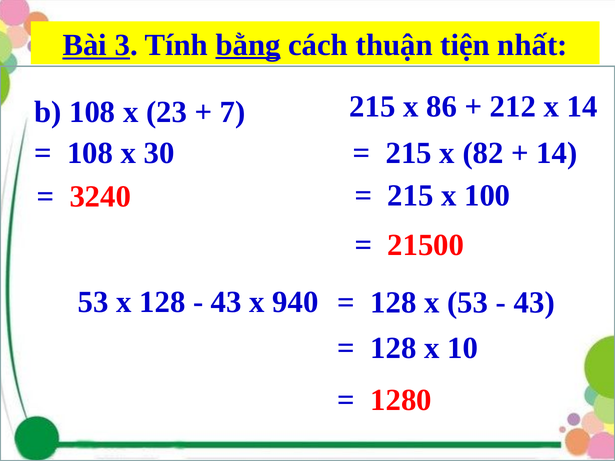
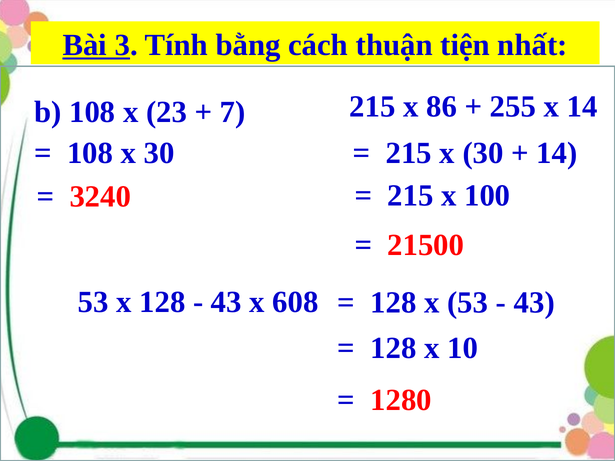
bằng underline: present -> none (248, 45)
212: 212 -> 255 (513, 107)
215 x 82: 82 -> 30 (483, 153)
940: 940 -> 608 (295, 302)
